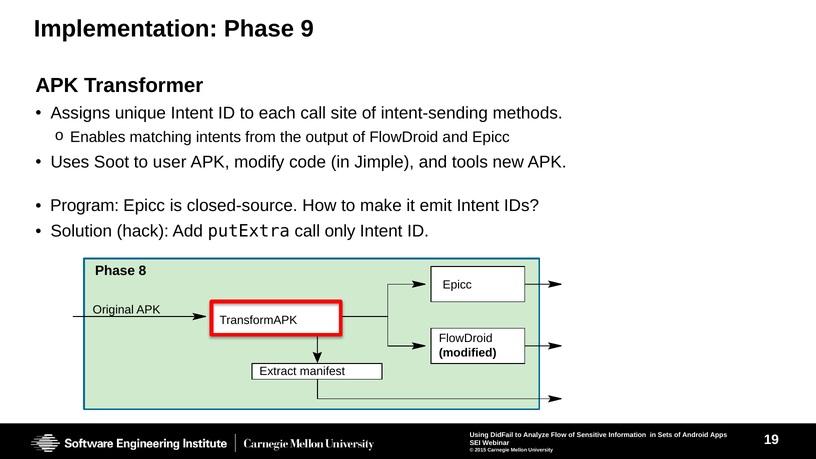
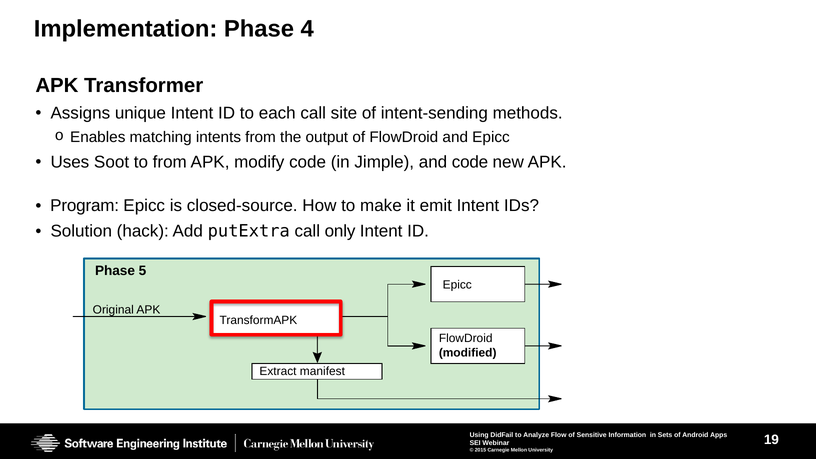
9: 9 -> 4 (307, 29)
to user: user -> from (170, 162)
and tools: tools -> code (470, 162)
8: 8 -> 5 (142, 271)
